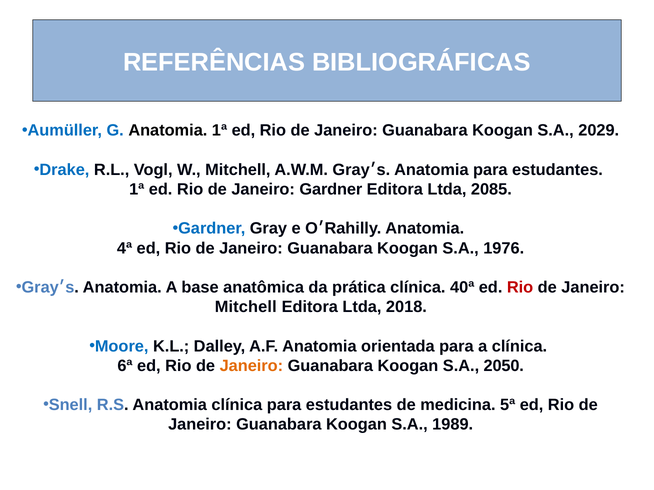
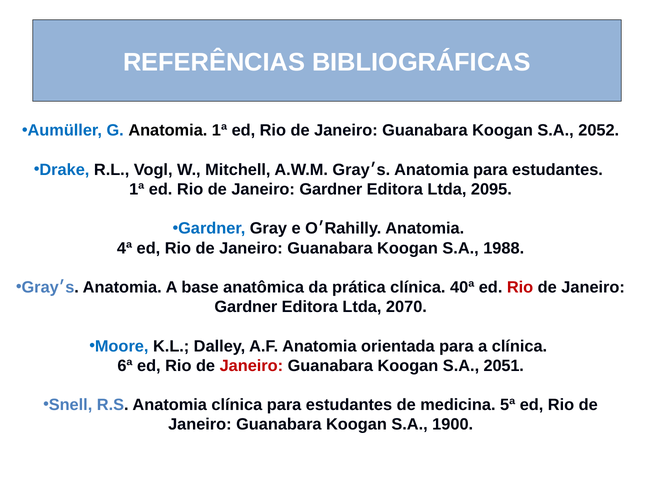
2029: 2029 -> 2052 (599, 131)
2085: 2085 -> 2095 (491, 190)
1976: 1976 -> 1988 (504, 248)
Mitchell: Mitchell -> Gardner (246, 307)
2018: 2018 -> 2070 (406, 307)
Janeiro colour: orange -> red (251, 366)
2050: 2050 -> 2051 (504, 366)
1989: 1989 -> 1900 (453, 425)
